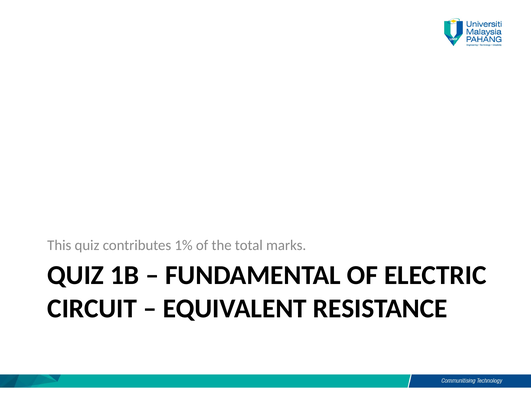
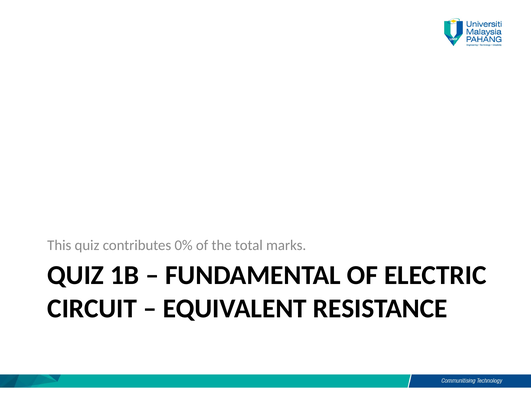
1%: 1% -> 0% (184, 245)
